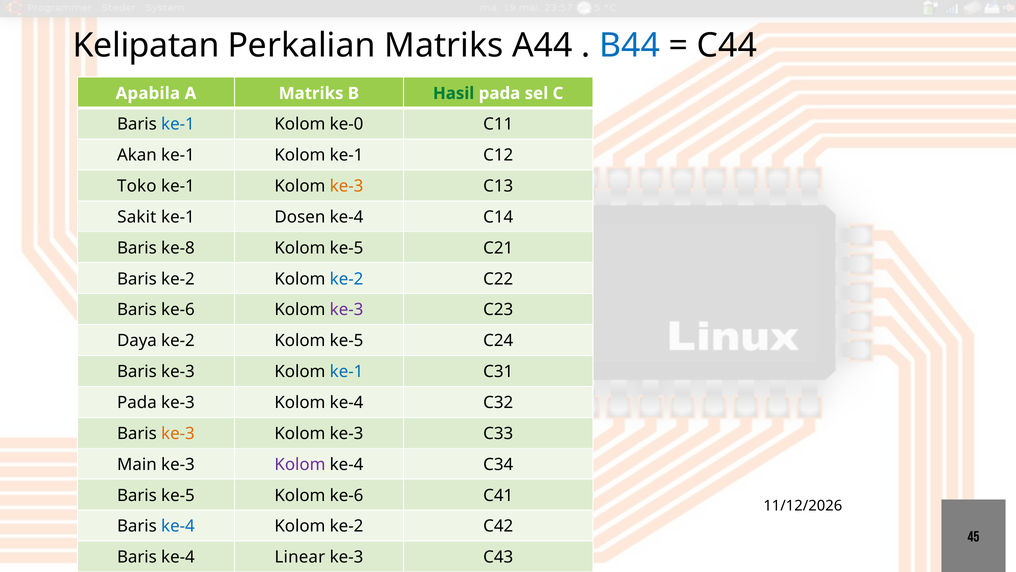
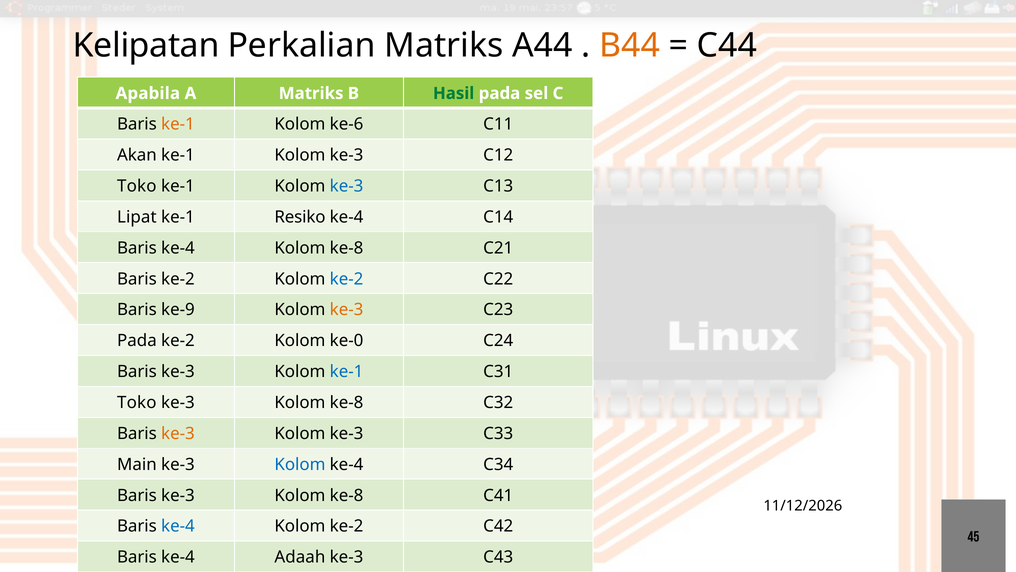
B44 colour: blue -> orange (630, 46)
ke-1 colour: blue -> orange (178, 124)
ke-0: ke-0 -> ke-6 (347, 124)
ke-1: ke-1 -> ke-3 (347, 155)
ke-3 colour: orange -> blue (347, 186)
Sakit: Sakit -> Lipat (137, 217)
Dosen: Dosen -> Resiko (300, 217)
ke-8: ke-8 -> ke-4 (178, 248)
ke-5: ke-5 -> ke-8 (347, 248)
Baris ke-6: ke-6 -> ke-9 (178, 310)
ke-3 colour: purple -> orange (347, 310)
Daya: Daya -> Pada (137, 340)
ke-2 Kolom ke-5: ke-5 -> ke-0 (347, 340)
Pada: Pada -> Toko (137, 402)
ke-4: ke-4 -> ke-8 (347, 402)
Kolom colour: purple -> blue (300, 464)
ke-5: ke-5 -> ke-3 (178, 495)
ke-6: ke-6 -> ke-8 (347, 495)
Linear: Linear -> Adaah (300, 557)
